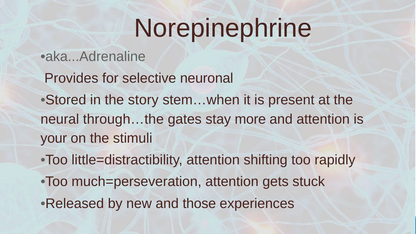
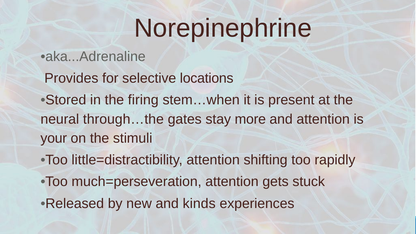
neuronal: neuronal -> locations (207, 78)
story: story -> firing (143, 100)
those: those -> kinds (199, 203)
